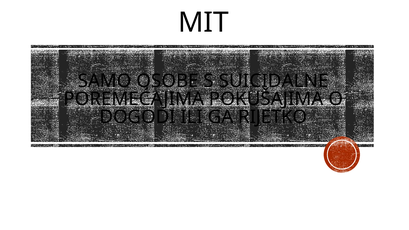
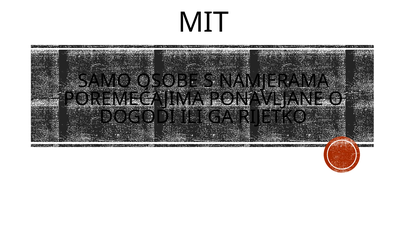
SUICIDALNE: SUICIDALNE -> NAMJERAMA (274, 81)
POKUŠAJIMA: POKUŠAJIMA -> PONAVLJANE (266, 99)
